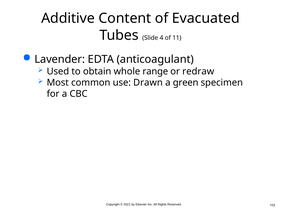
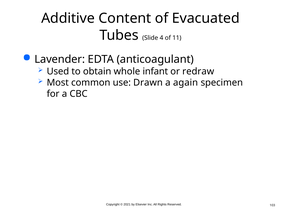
range: range -> infant (155, 71)
green: green -> again (186, 82)
